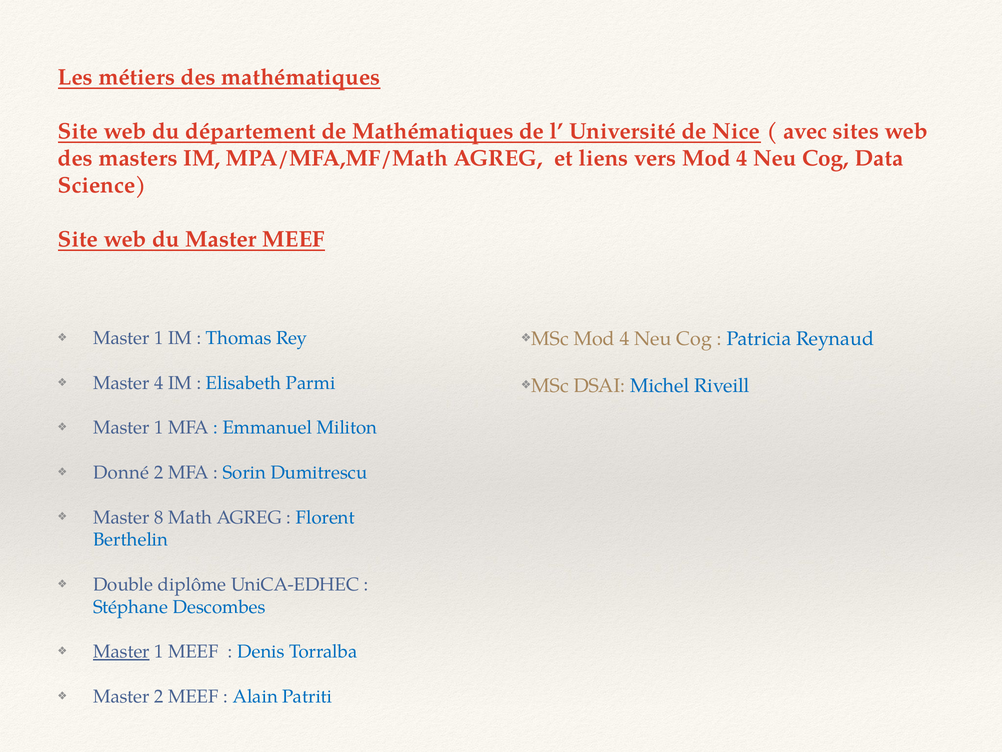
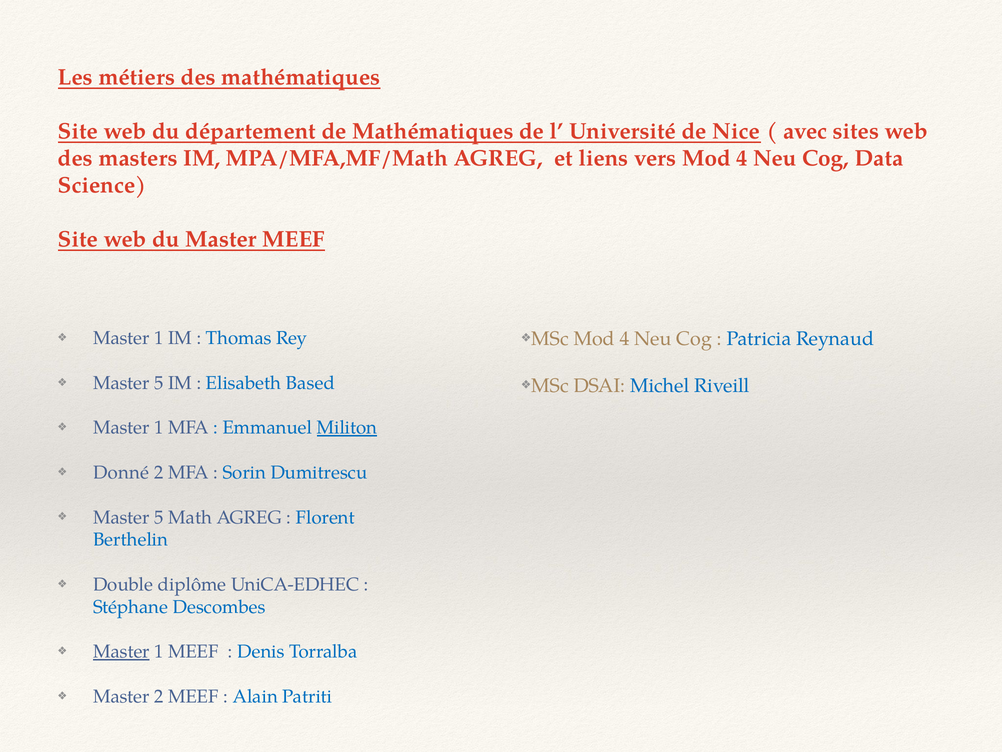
4: 4 -> 5 (159, 383)
Parmi: Parmi -> Based (311, 383)
Militon underline: none -> present (347, 428)
8: 8 -> 5 (159, 517)
